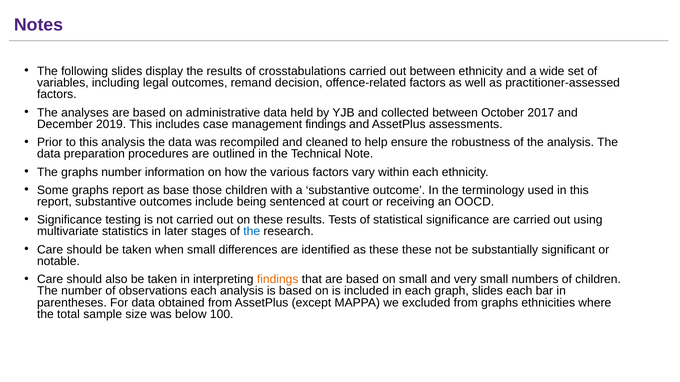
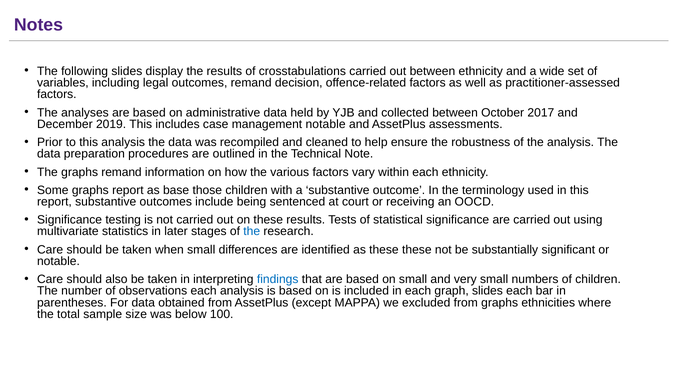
management findings: findings -> notable (326, 124)
graphs number: number -> remand (122, 172)
findings colour: orange -> blue (278, 280)
